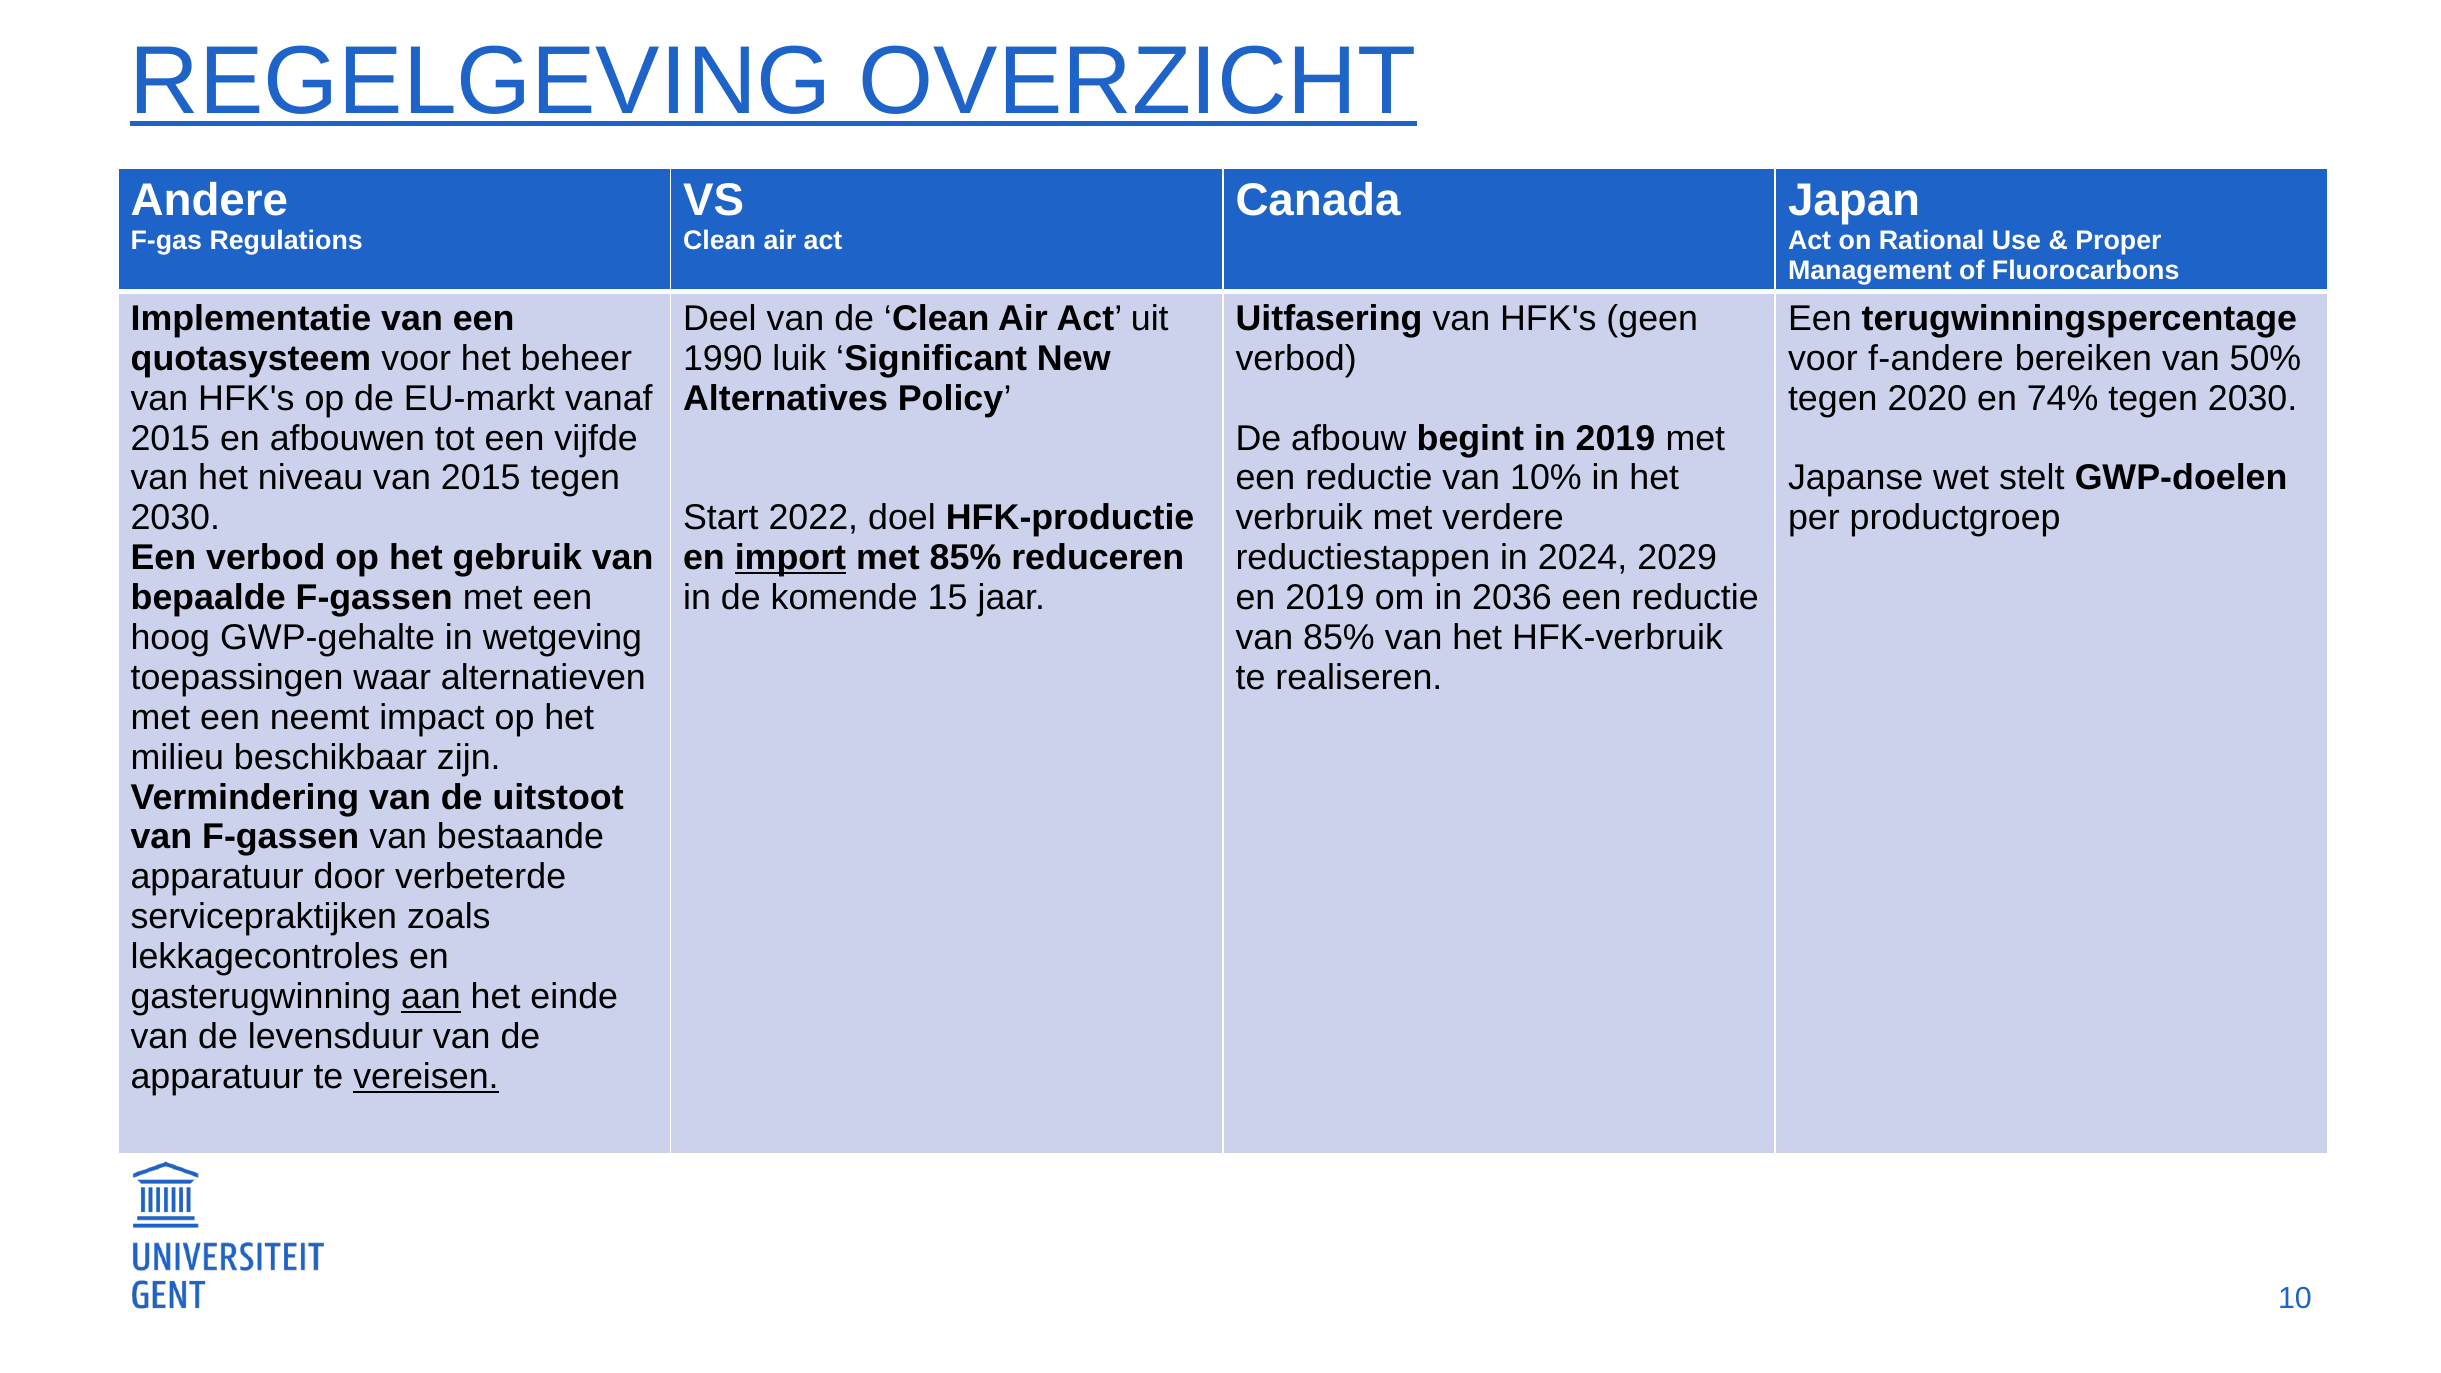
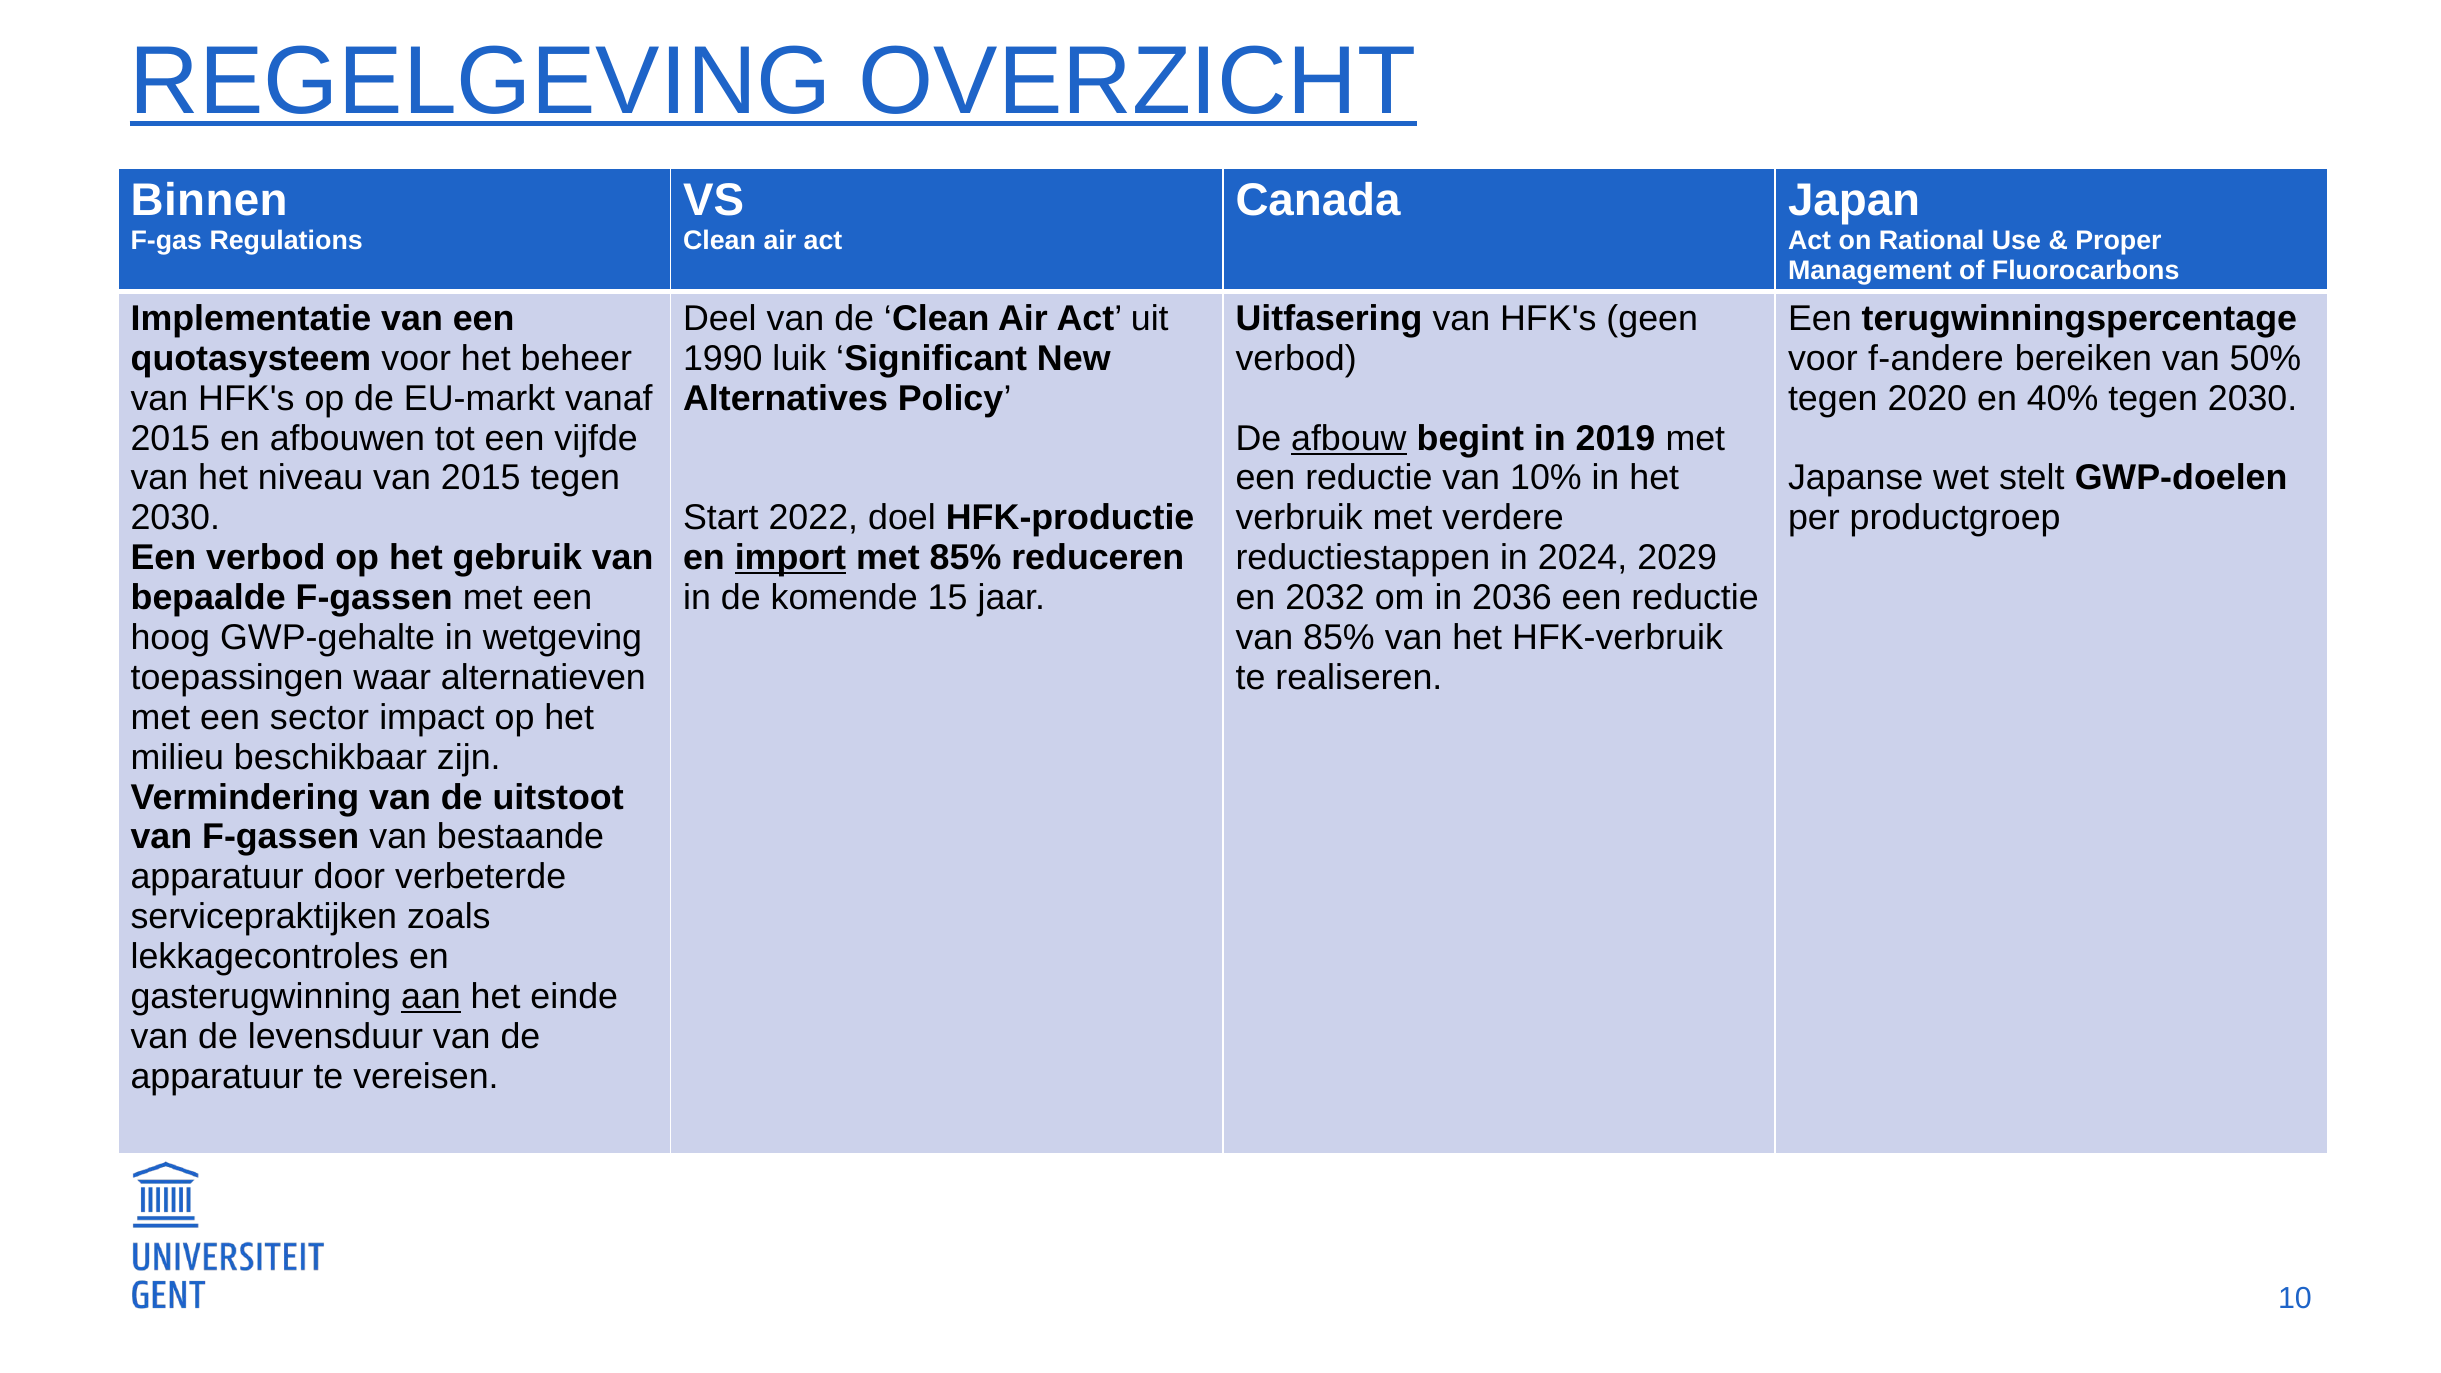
Andere: Andere -> Binnen (209, 201)
74%: 74% -> 40% (2063, 398)
afbouw underline: none -> present (1349, 438)
en 2019: 2019 -> 2032 (1325, 598)
neemt: neemt -> sector (319, 718)
vereisen underline: present -> none (426, 1077)
